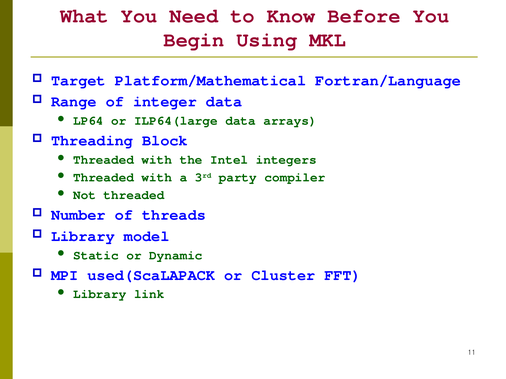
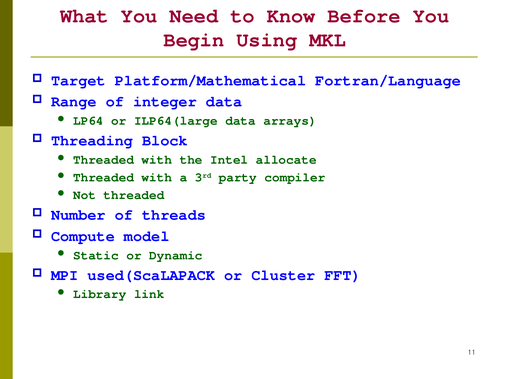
integers: integers -> allocate (286, 160)
Library: Library -> Compute (83, 236)
